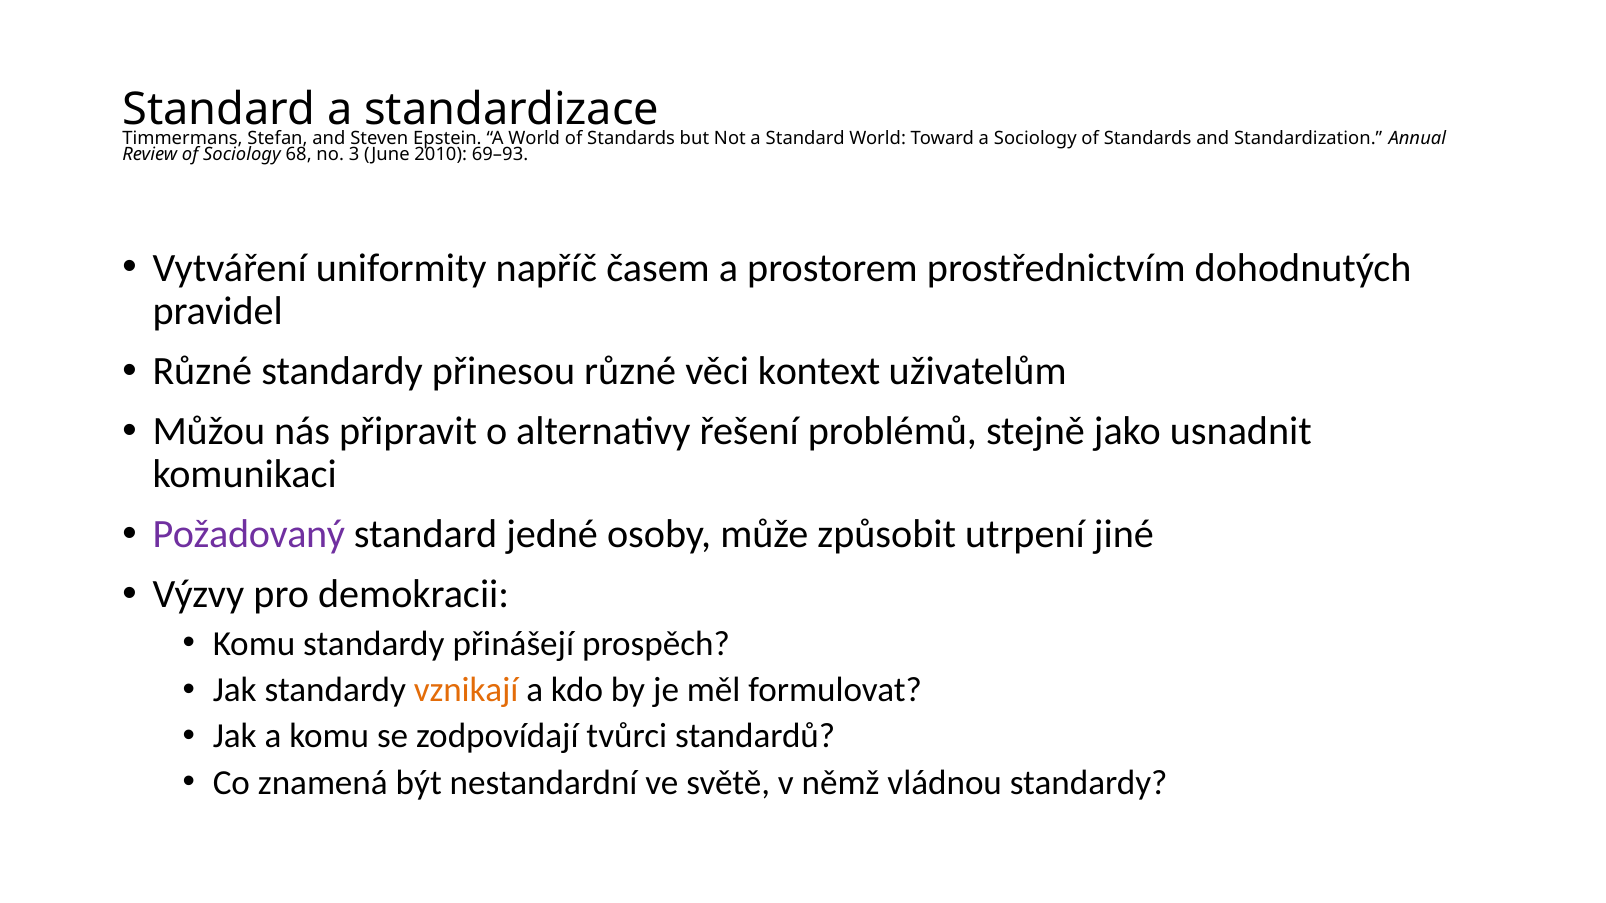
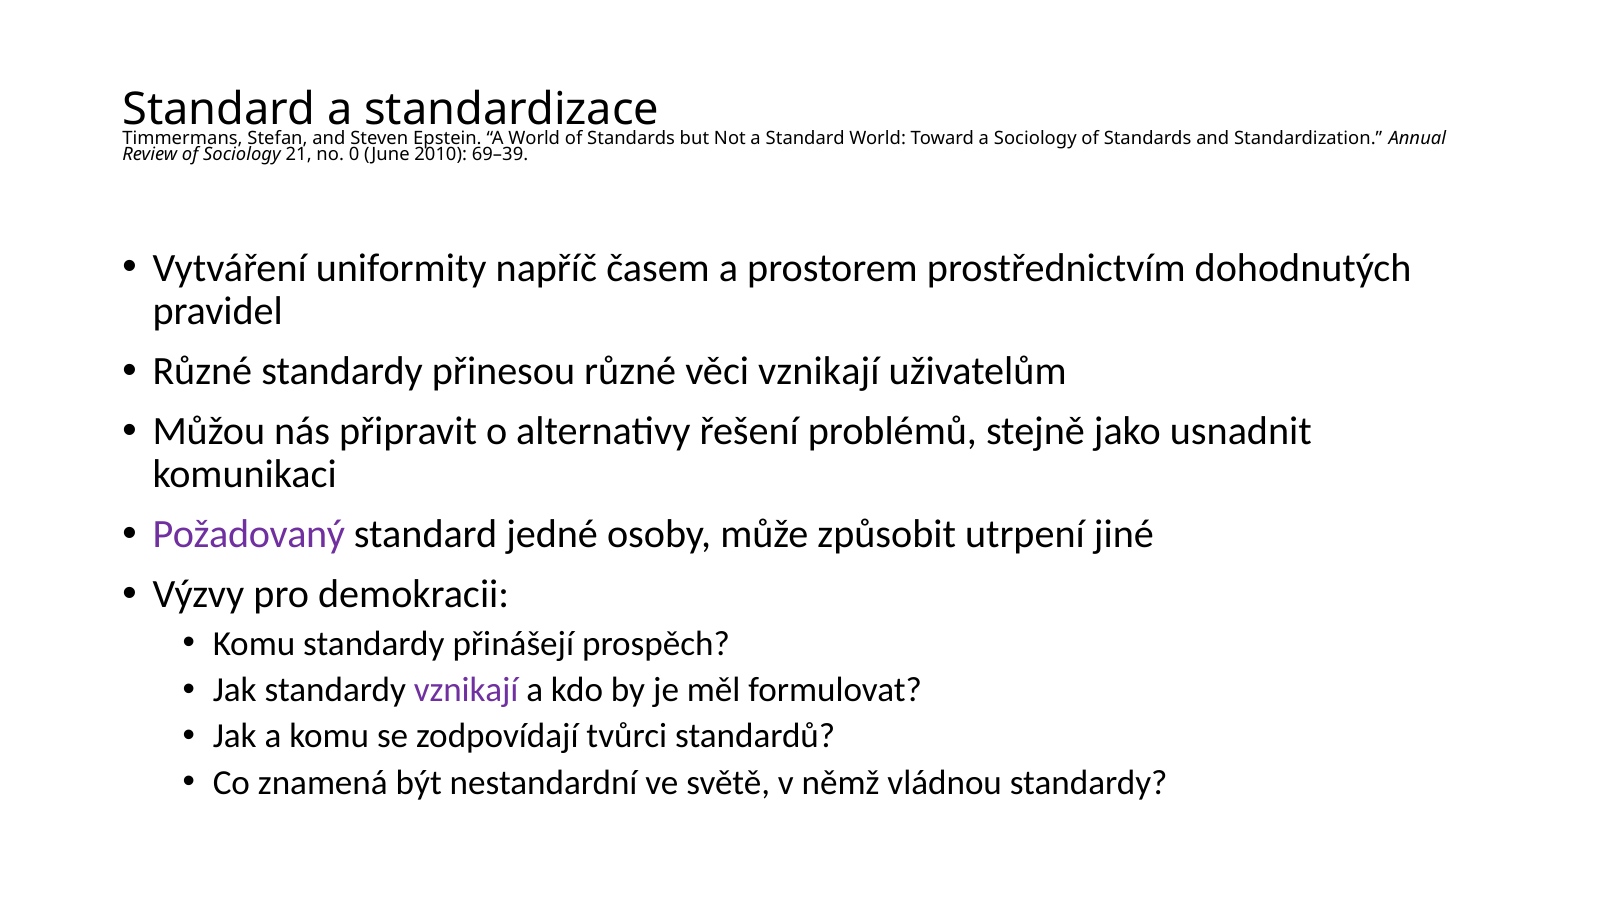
68: 68 -> 21 (299, 155)
3: 3 -> 0 (354, 155)
69–93: 69–93 -> 69–39 (500, 155)
věci kontext: kontext -> vznikají (819, 371)
vznikají colour: orange -> purple (466, 690)
